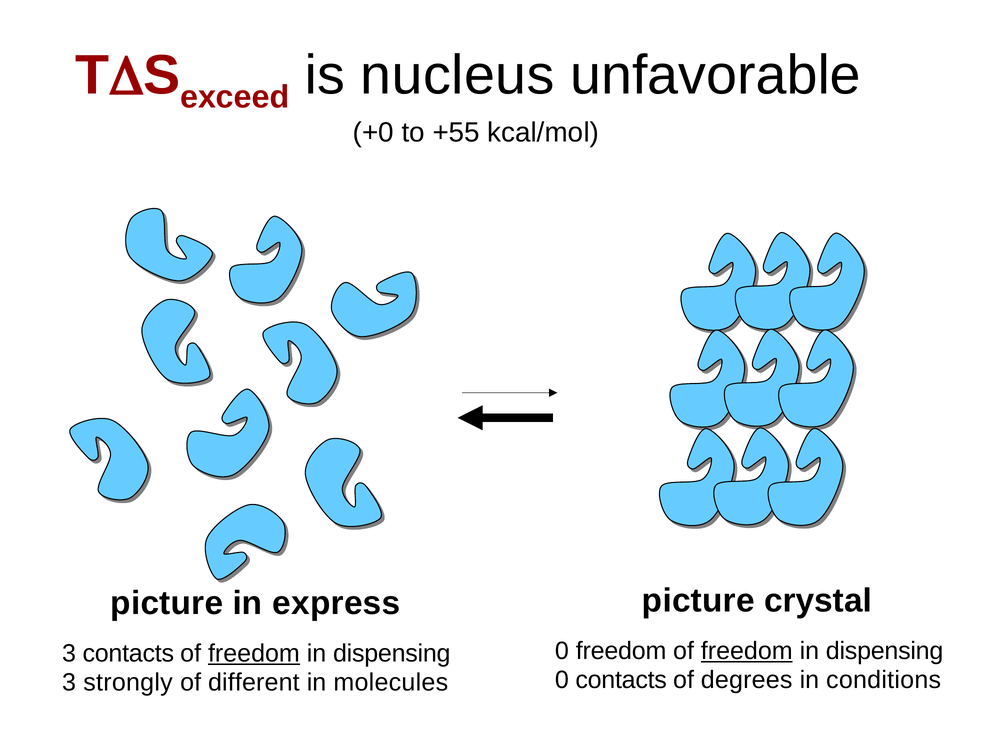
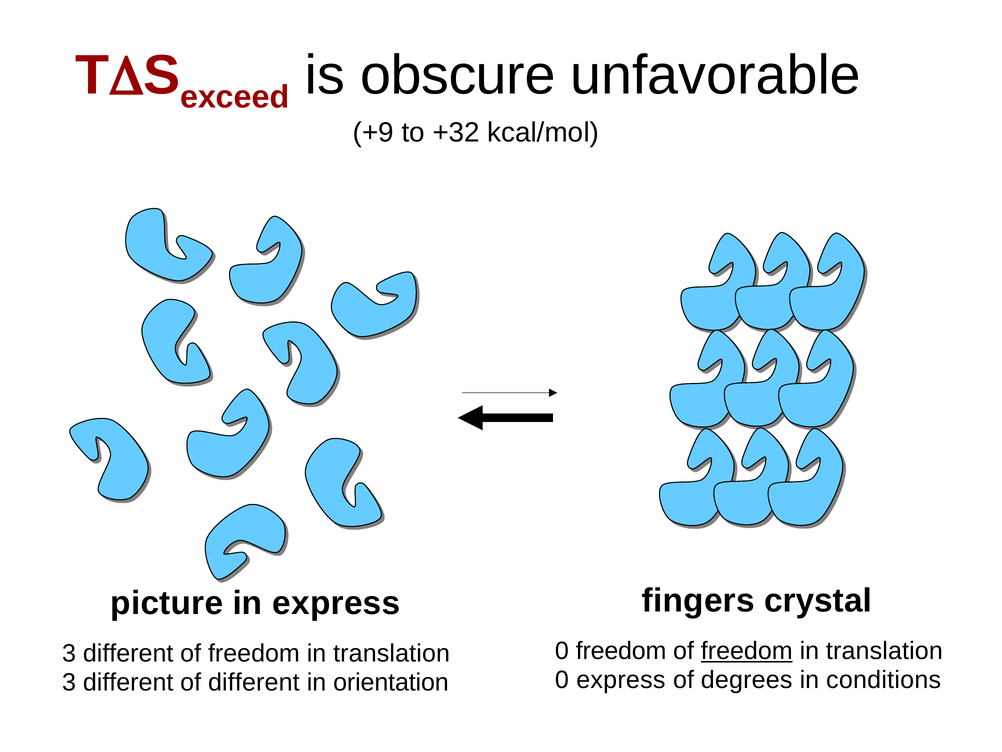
nucleus: nucleus -> obscure (458, 75)
+0: +0 -> +9 (373, 133)
+55: +55 -> +32 (456, 133)
picture: picture -> fingers (698, 600)
dispensing: dispensing -> translation (884, 650)
contacts: contacts -> different (128, 653)
freedom underline: present -> none (254, 653)
dispensing: dispensing -> translation (392, 653)
0 contacts: contacts -> express (621, 679)
strongly: strongly -> different (128, 682)
molecules: molecules -> orientation (391, 682)
